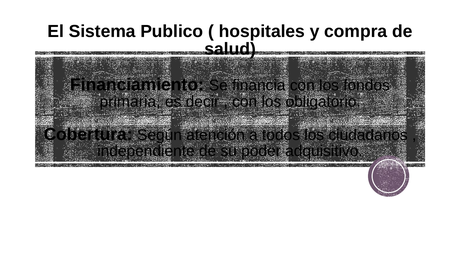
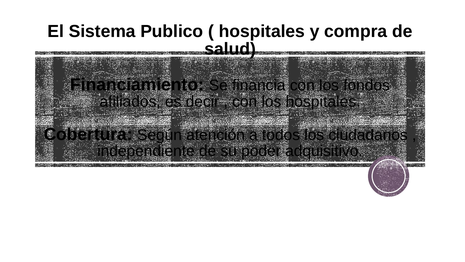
primaria: primaria -> afiliados (130, 102)
los obligatorio: obligatorio -> hospitales (323, 102)
